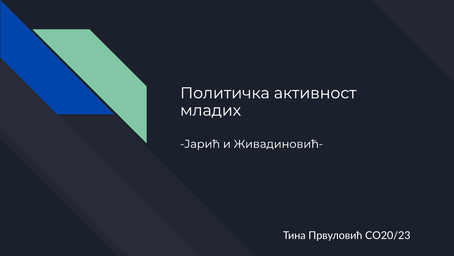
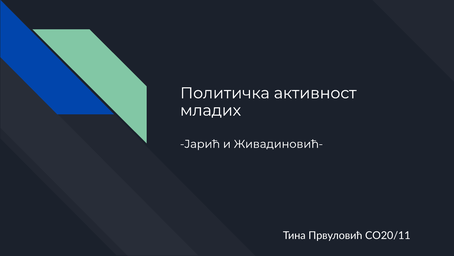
СО20/23: СО20/23 -> СО20/11 (388, 235)
